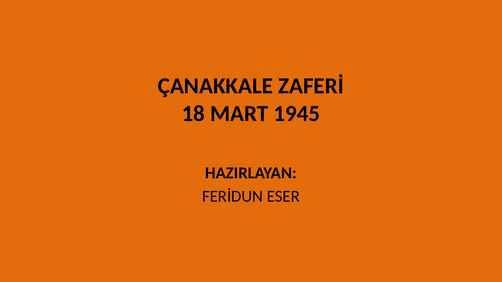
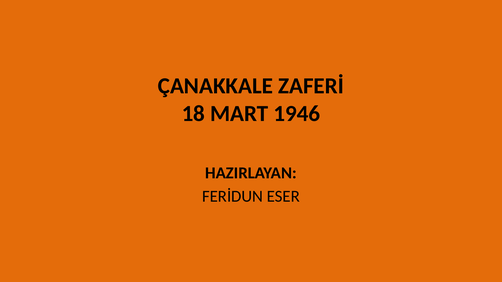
1945: 1945 -> 1946 (297, 114)
